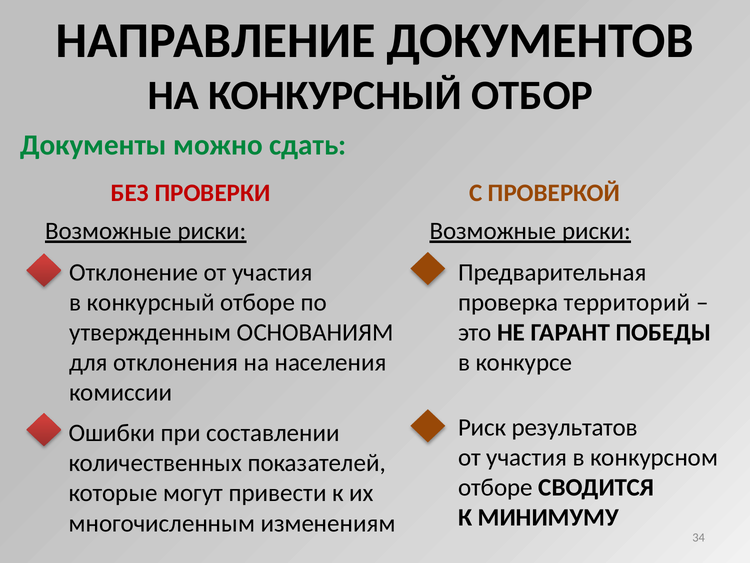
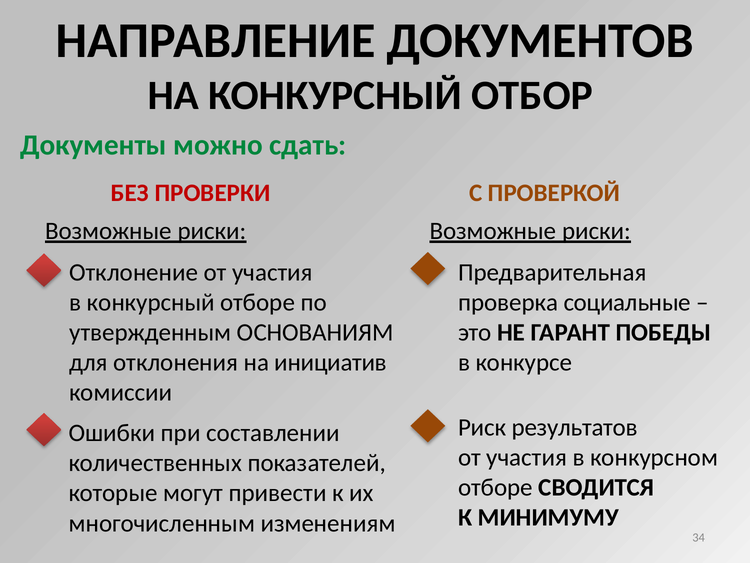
территорий: территорий -> социальные (627, 302)
населения: населения -> инициатив (331, 362)
